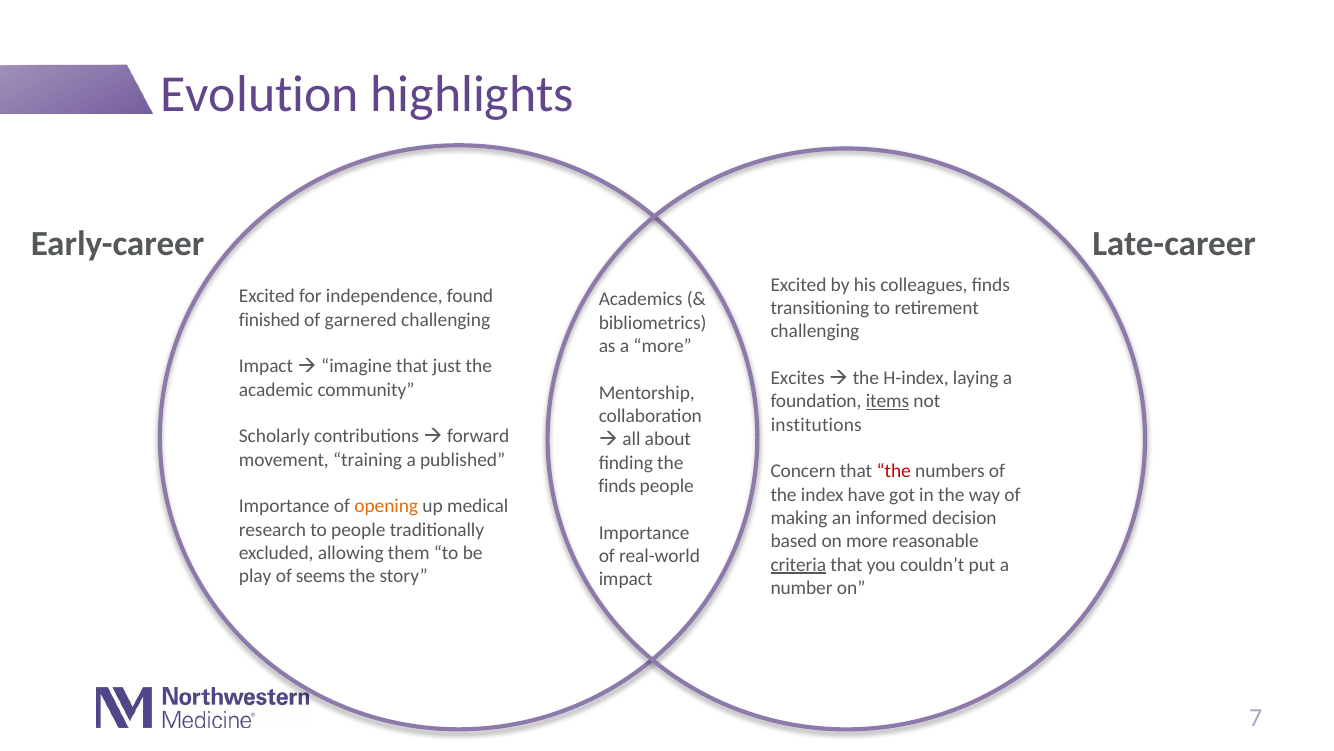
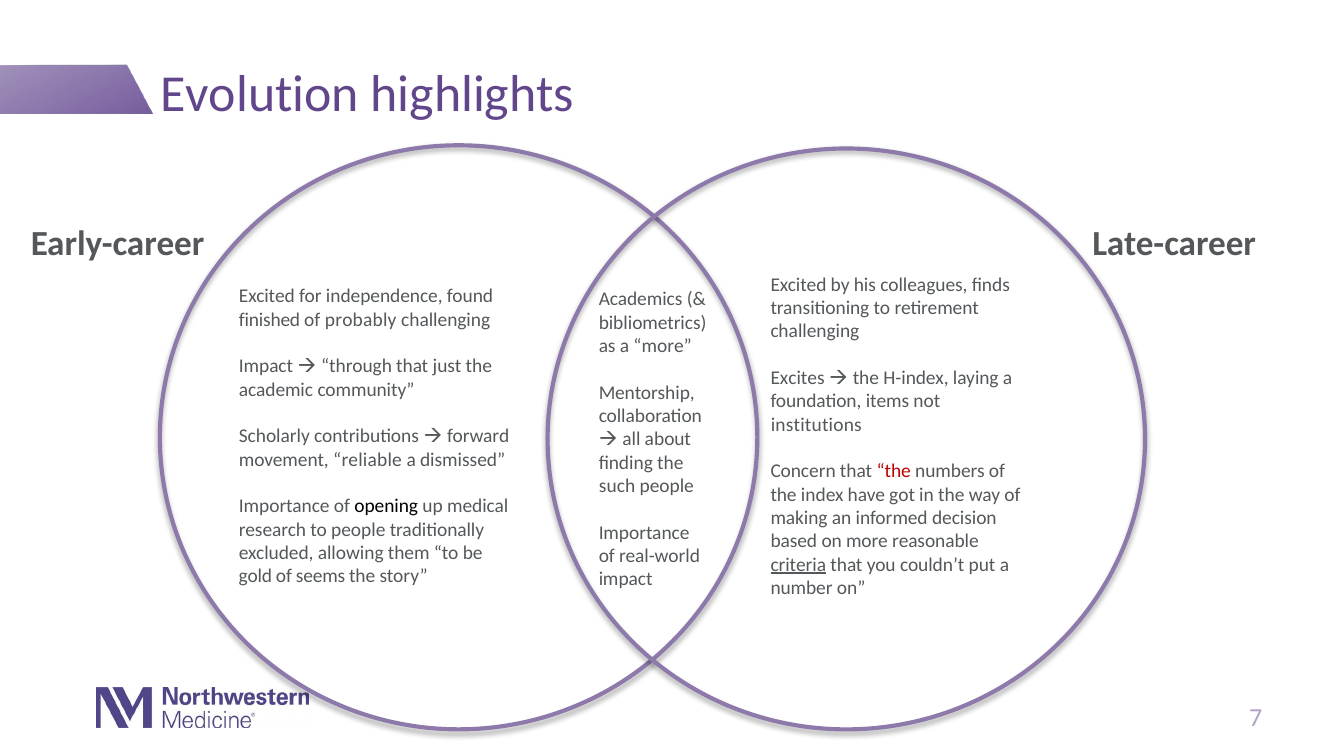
garnered: garnered -> probably (361, 320)
imagine: imagine -> through (357, 366)
items underline: present -> none (888, 401)
training: training -> reliable (367, 459)
published: published -> dismissed (463, 459)
finds: finds -> such (617, 486)
opening colour: orange -> black (386, 506)
play: play -> gold (255, 576)
